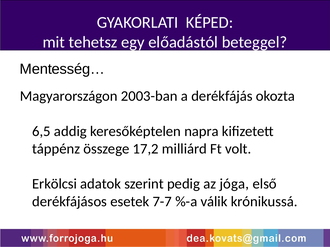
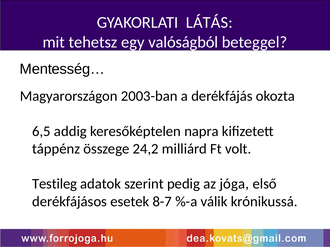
KÉPED: KÉPED -> LÁTÁS (209, 23)
előadástól: előadástól -> valóságból (183, 42)
17,2: 17,2 -> 24,2 (146, 149)
Erkölcsi: Erkölcsi -> Testileg (55, 184)
7-7: 7-7 -> 8-7 (162, 202)
